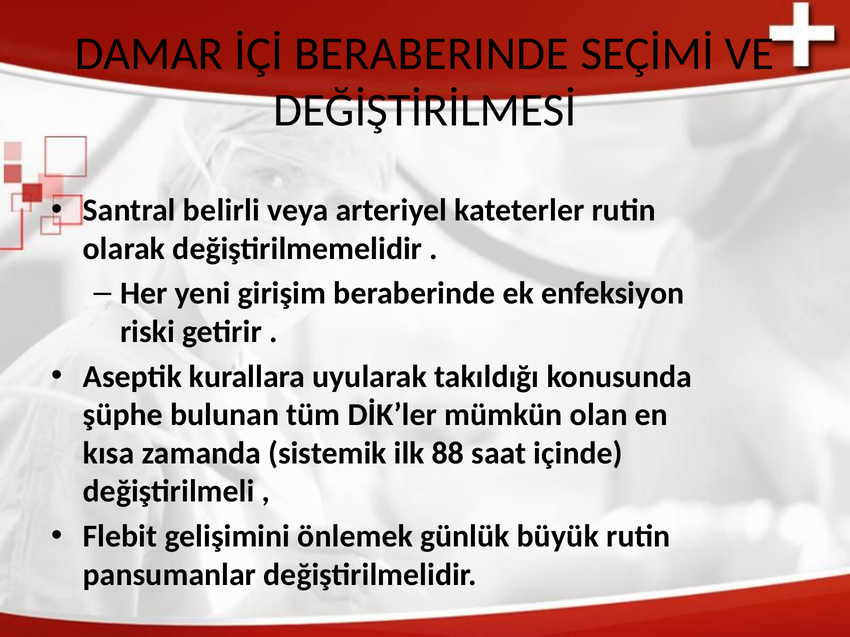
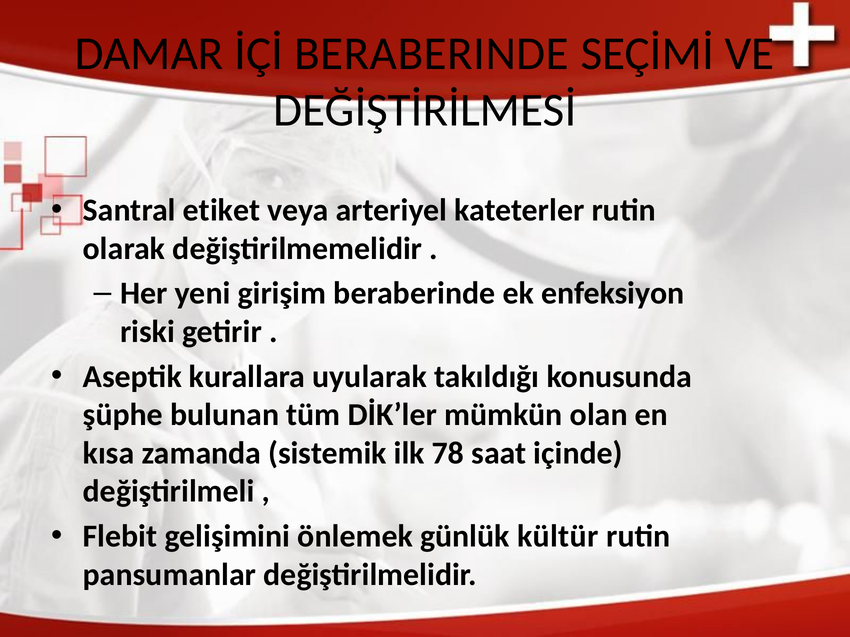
belirli: belirli -> etiket (222, 211)
88: 88 -> 78 (448, 453)
büyük: büyük -> kültür (558, 537)
